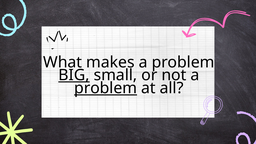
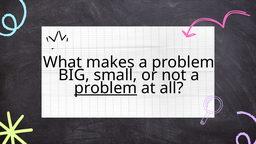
BIG underline: present -> none (74, 75)
